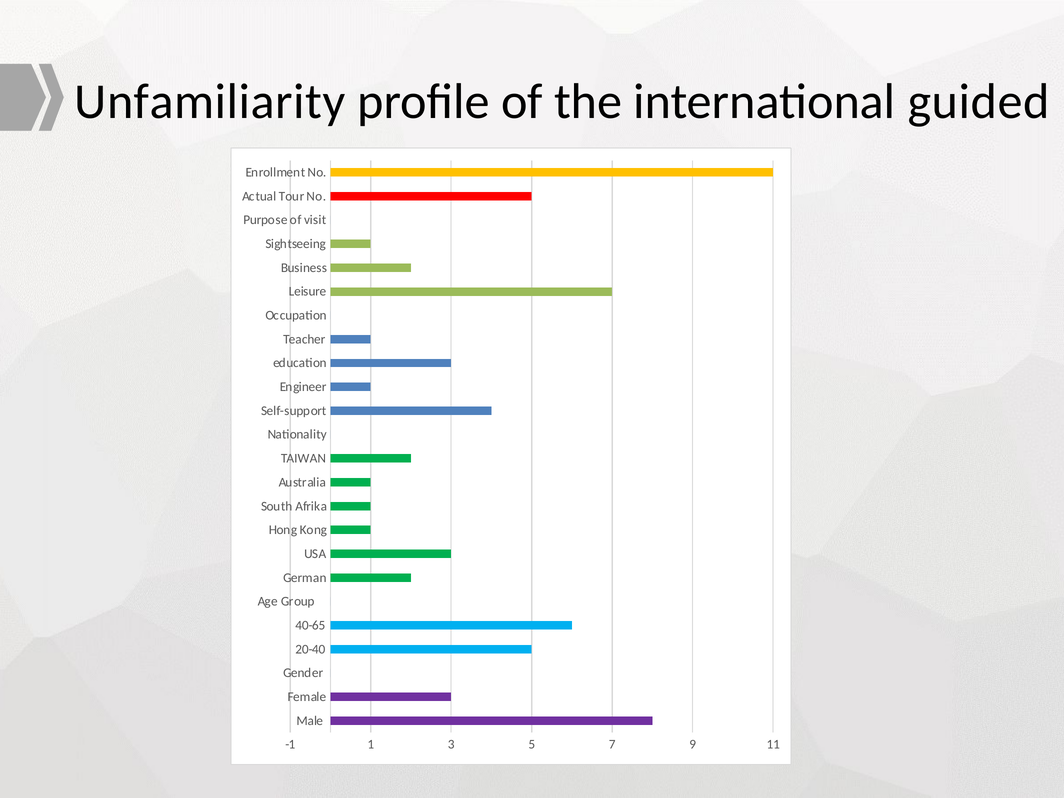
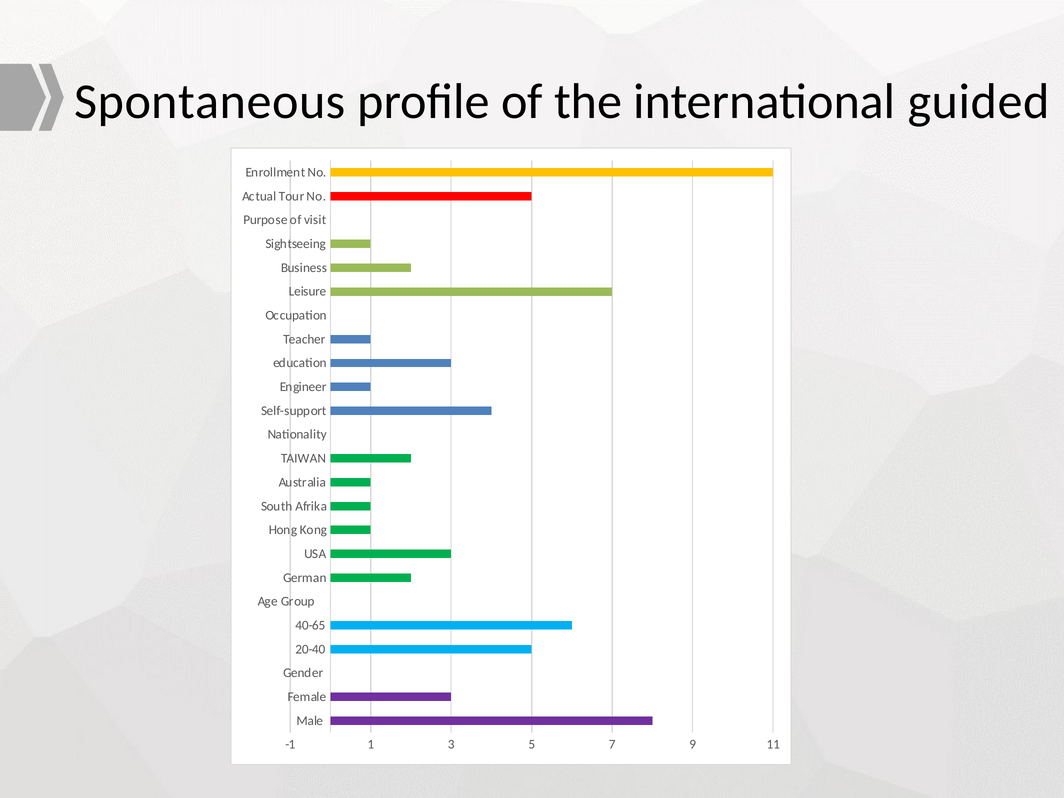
Unfamiliarity: Unfamiliarity -> Spontaneous (210, 102)
